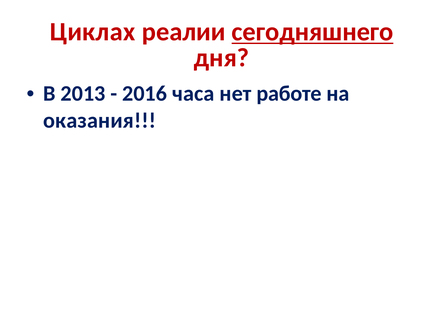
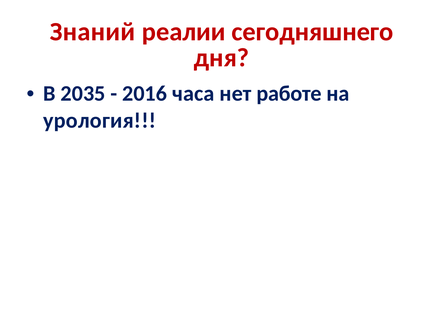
Циклах: Циклах -> Знаний (92, 32)
сегодняшнего underline: present -> none (313, 32)
2013: 2013 -> 2035 (83, 94)
оказания: оказания -> урология (100, 121)
